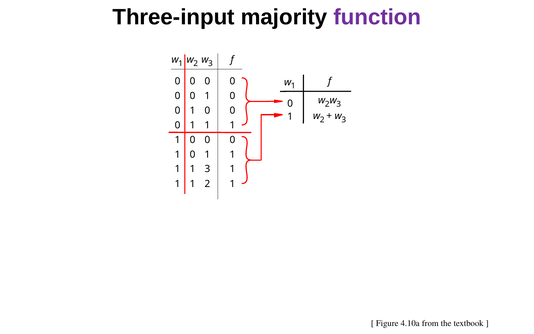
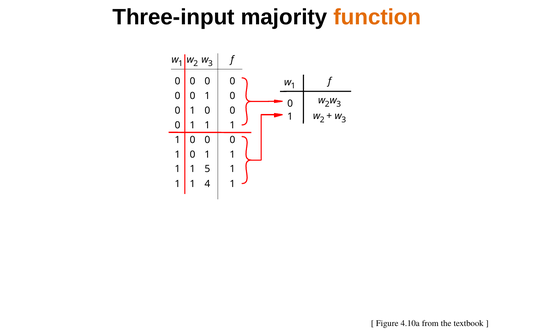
function colour: purple -> orange (377, 17)
1 3: 3 -> 5 (207, 169)
1 2: 2 -> 4 (207, 184)
